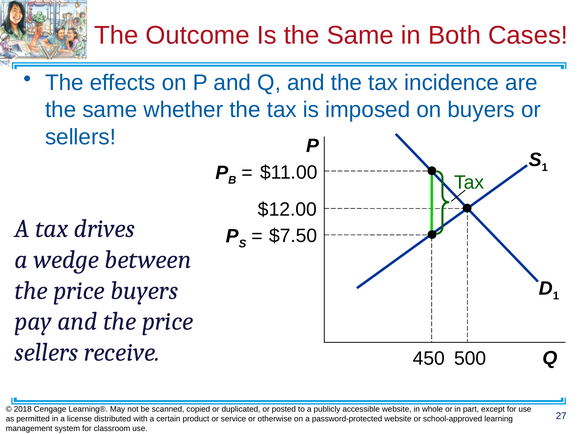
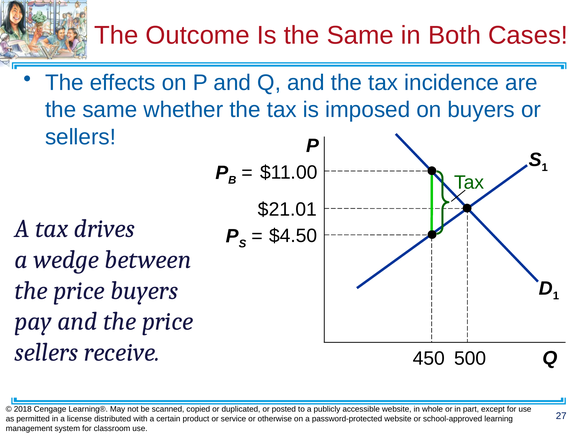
$12.00: $12.00 -> $21.01 (287, 209)
$7.50: $7.50 -> $4.50 (293, 236)
